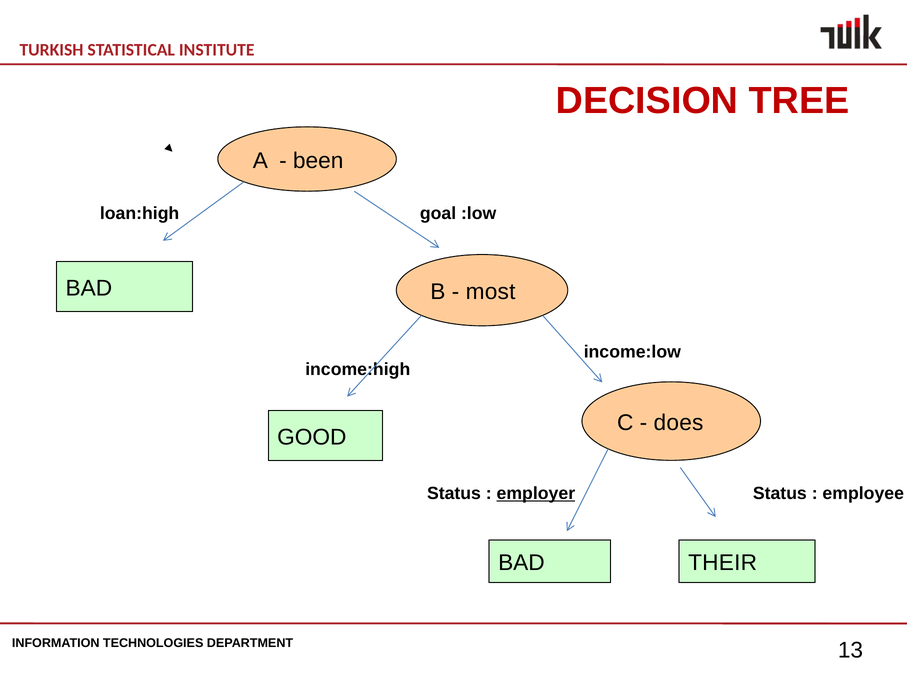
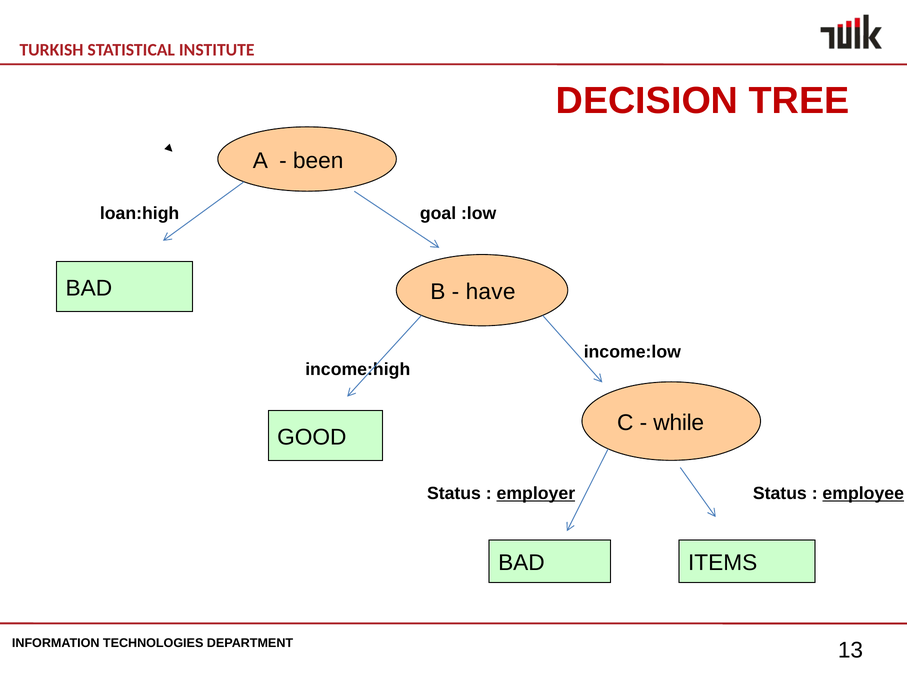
most: most -> have (491, 292)
does: does -> while (679, 423)
employee underline: none -> present (863, 493)
THEIR: THEIR -> ITEMS (723, 563)
